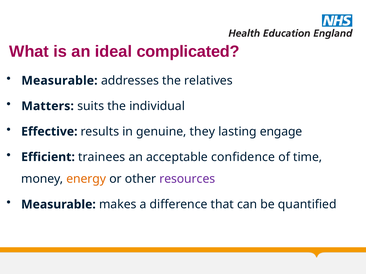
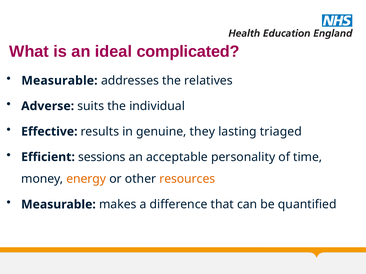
Matters: Matters -> Adverse (48, 106)
engage: engage -> triaged (281, 132)
trainees: trainees -> sessions (102, 157)
confidence: confidence -> personality (243, 157)
resources colour: purple -> orange (187, 179)
